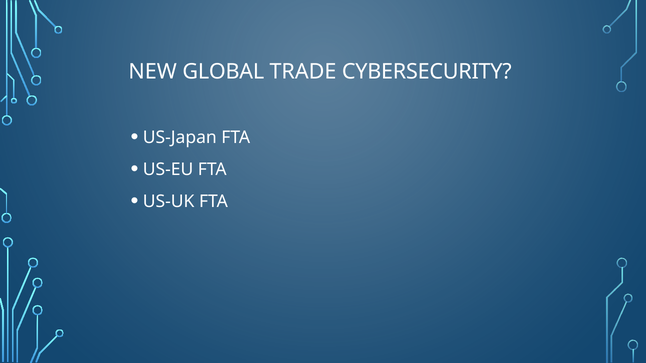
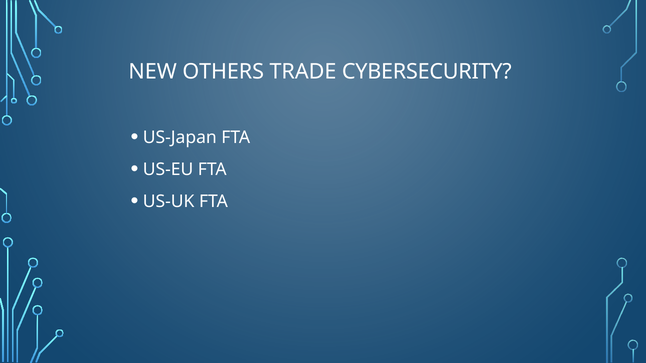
GLOBAL: GLOBAL -> OTHERS (223, 72)
